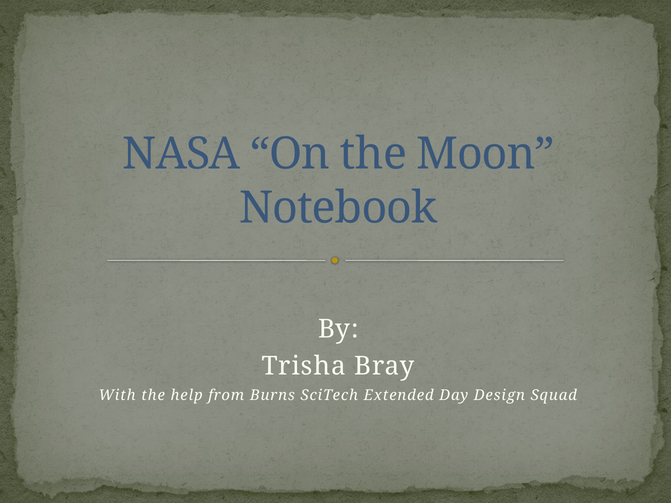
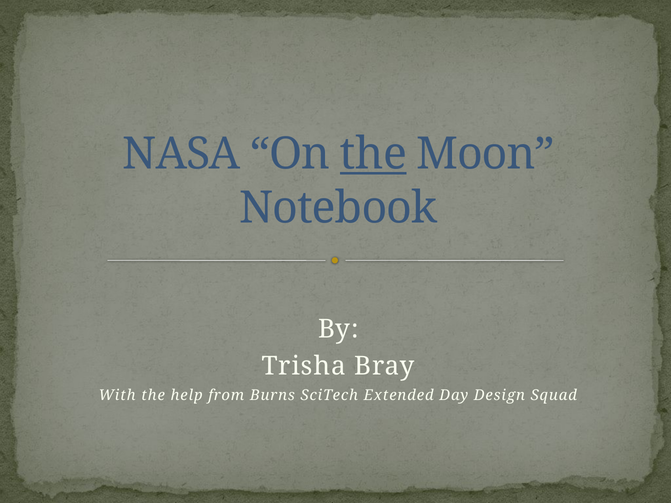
the underline: none -> present (373, 154)
